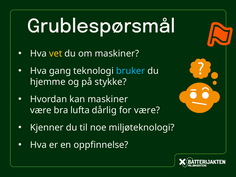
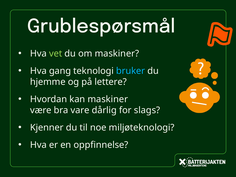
vet colour: yellow -> light green (56, 54)
stykke: stykke -> lettere (111, 82)
lufta: lufta -> vare (80, 110)
for være: være -> slags (147, 110)
